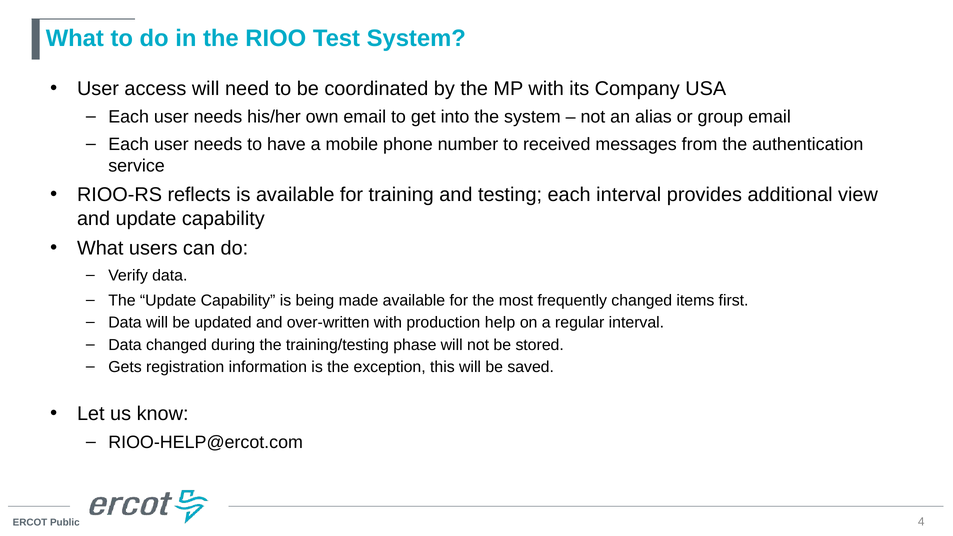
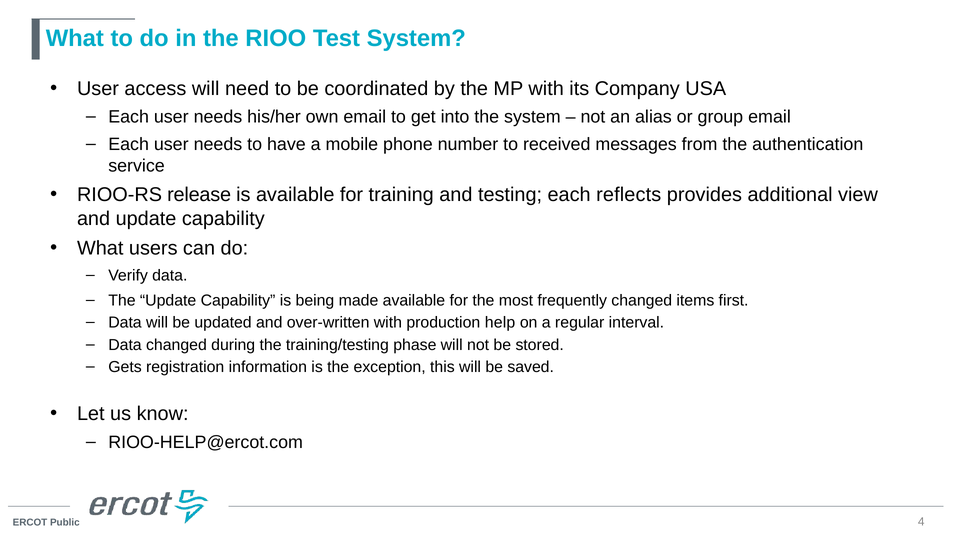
reflects: reflects -> release (199, 195)
each interval: interval -> reflects (629, 195)
